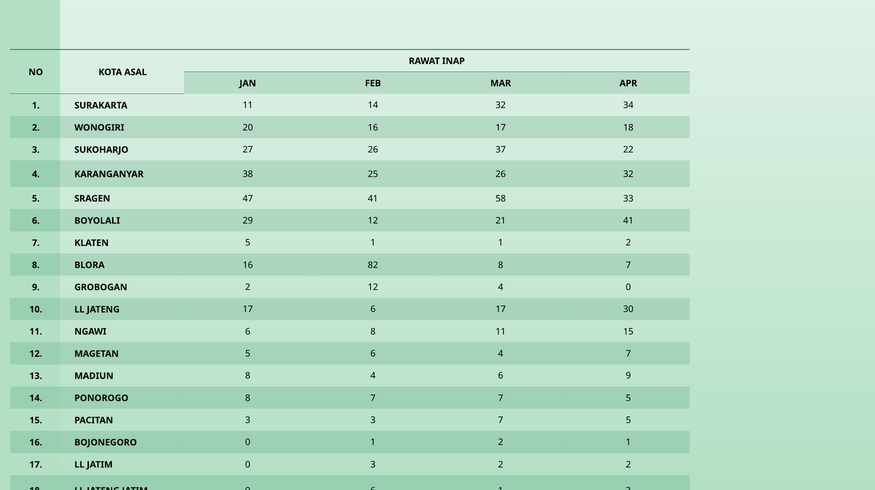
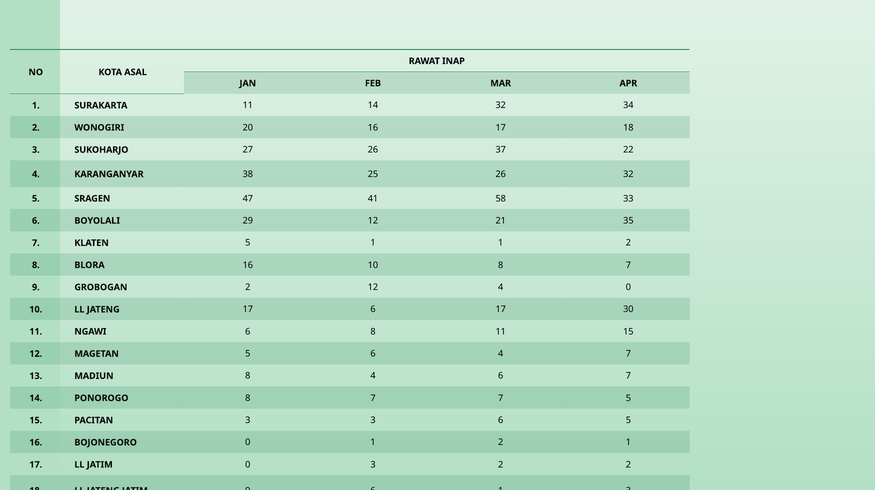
21 41: 41 -> 35 (628, 221)
16 82: 82 -> 10 (373, 265)
6 9: 9 -> 7 (628, 376)
3 7: 7 -> 6 (501, 421)
